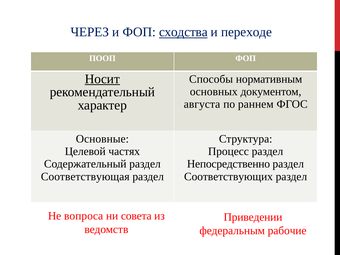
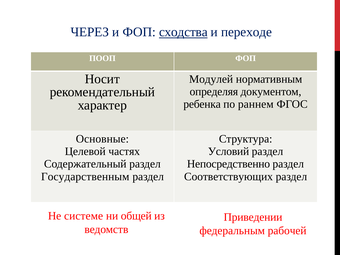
Носит underline: present -> none (102, 79)
Способы: Способы -> Модулей (211, 79)
основных: основных -> определяя (214, 92)
августа: августа -> ребенка (202, 104)
Процесс: Процесс -> Условий (229, 151)
Соответствующая: Соответствующая -> Государственным (85, 177)
вопроса: вопроса -> системе (84, 216)
совета: совета -> общей (136, 216)
рабочие: рабочие -> рабочей (287, 231)
